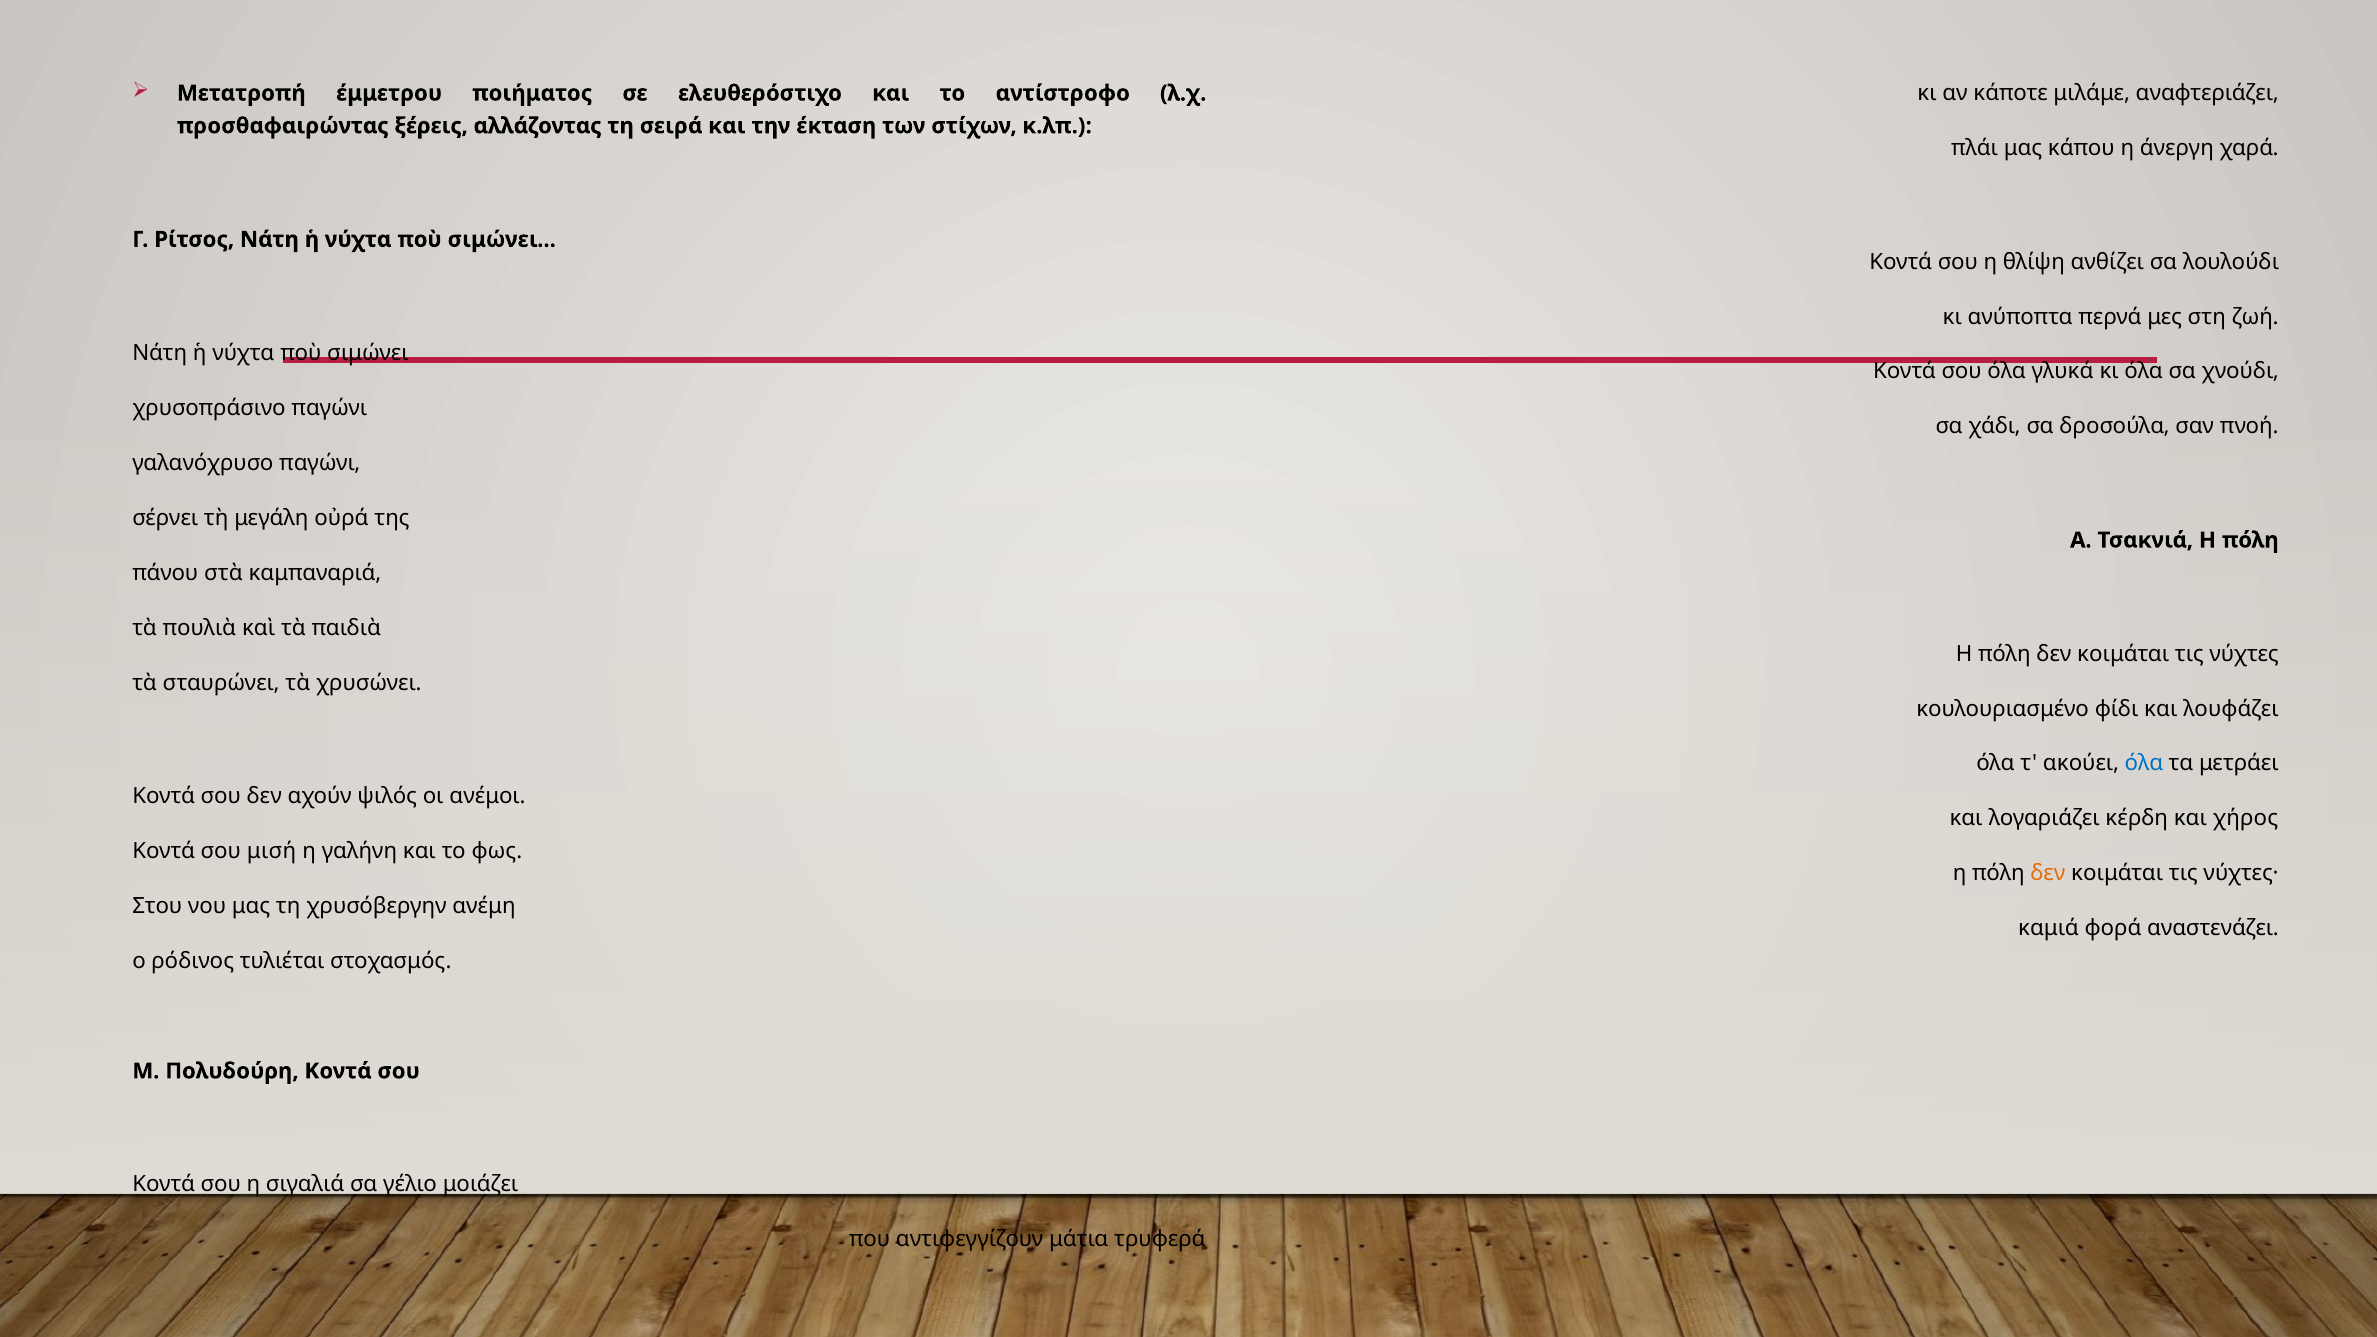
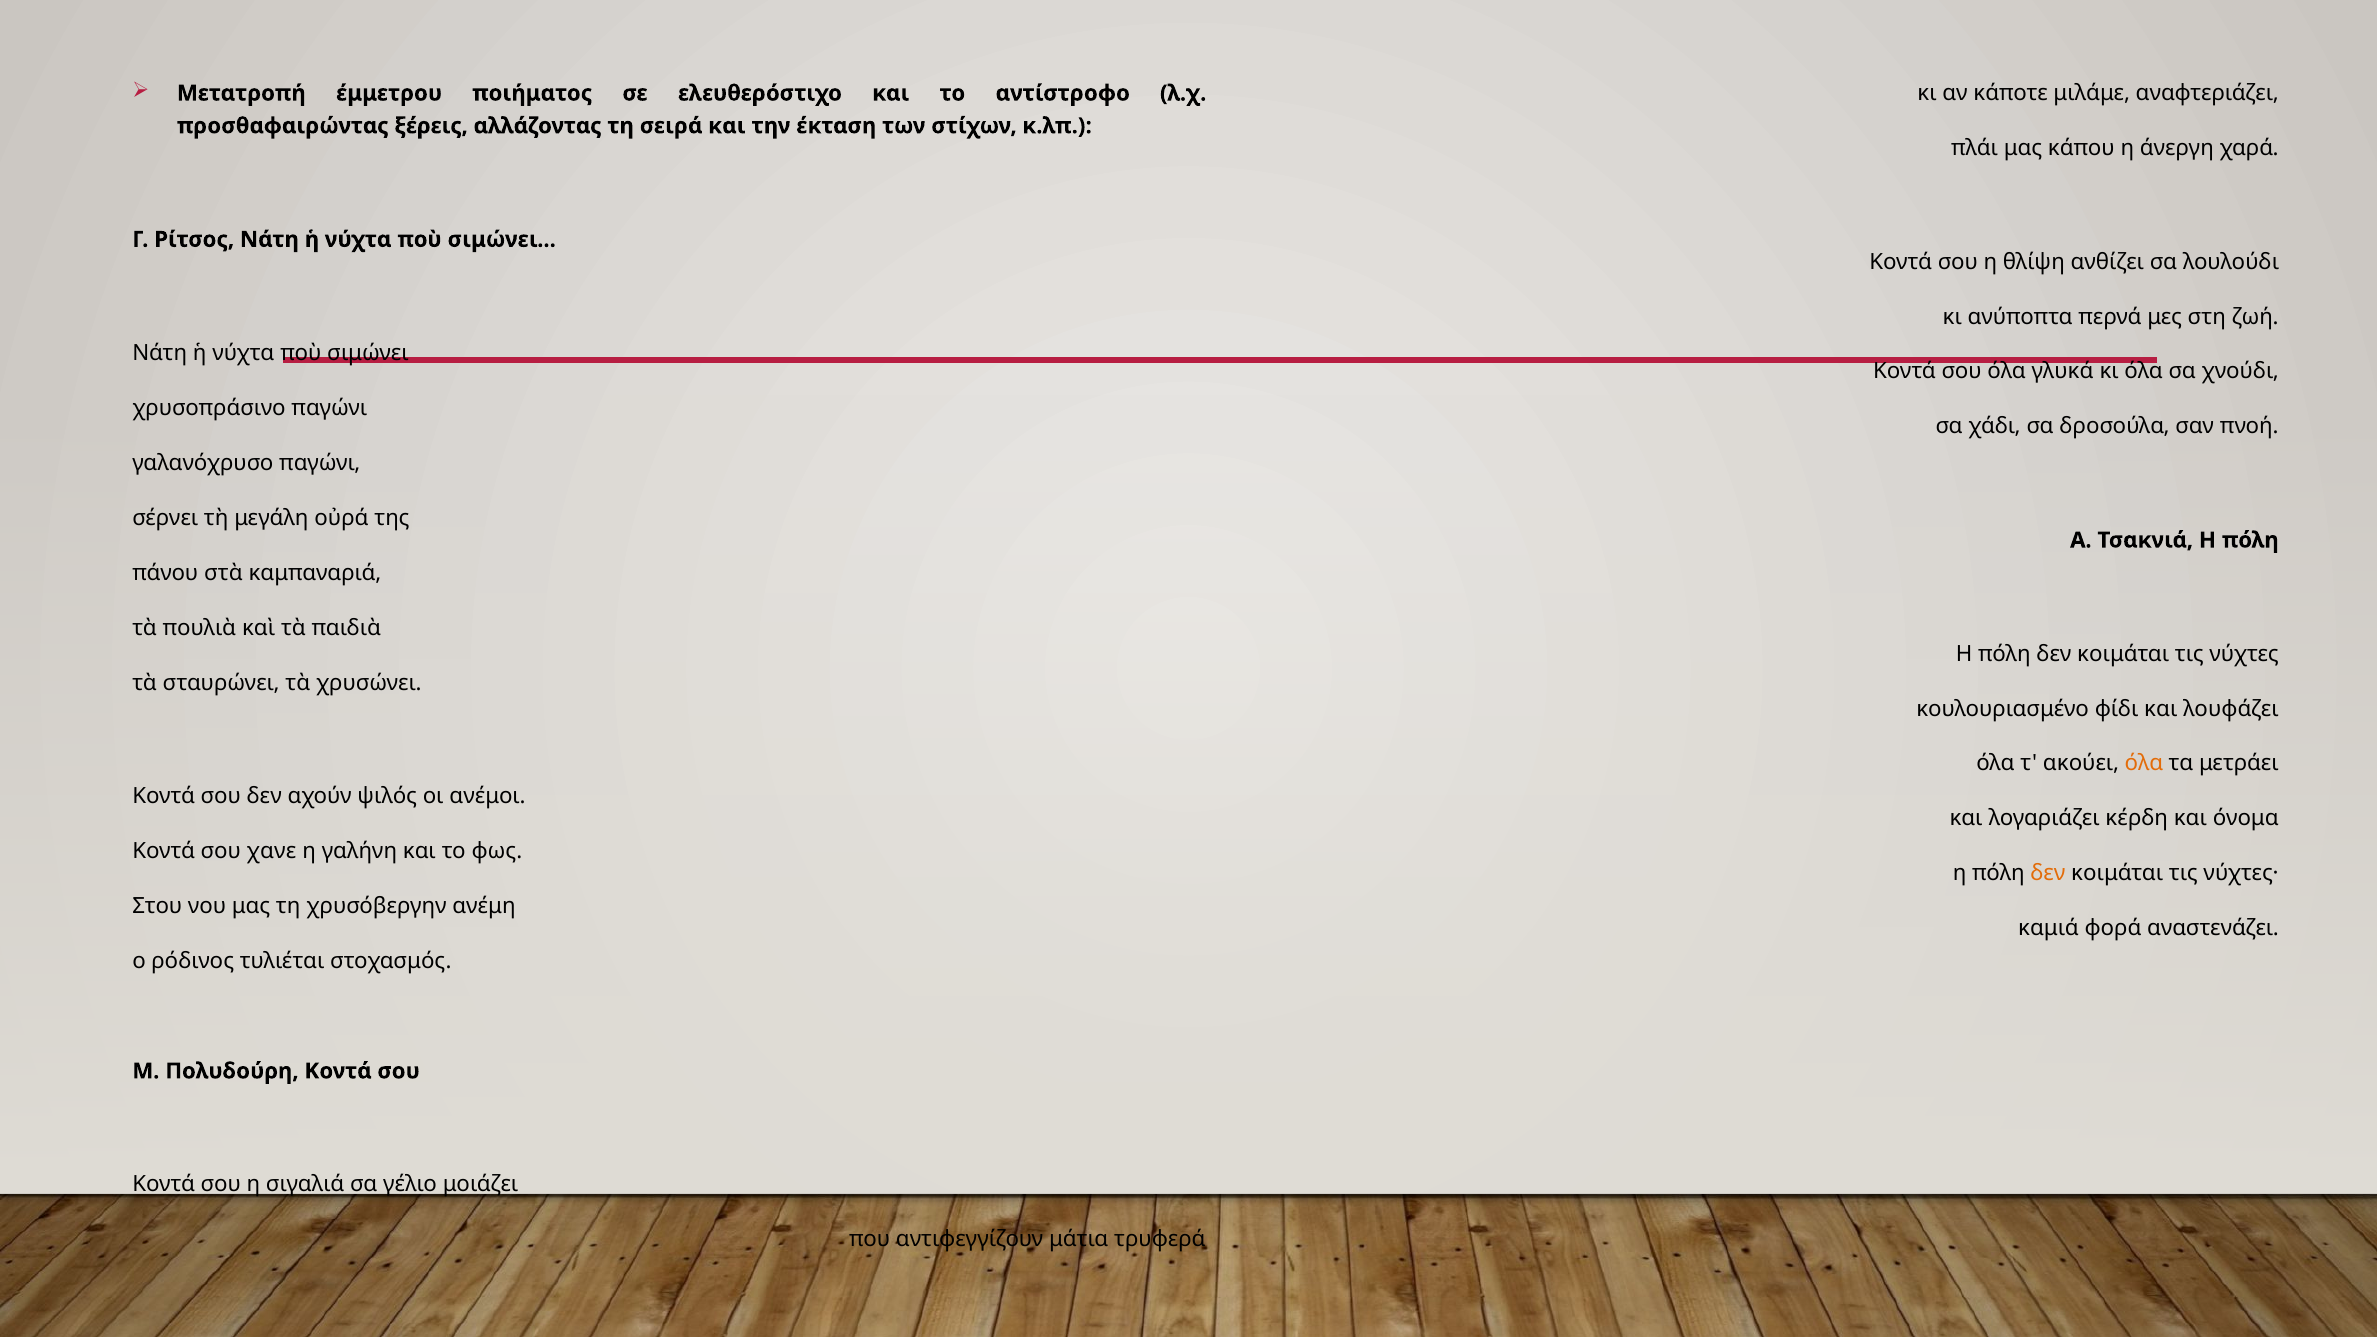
όλα colour: blue -> orange (2144, 764)
χήρος: χήρος -> όνομα (2246, 819)
μισή: μισή -> χανε (272, 851)
